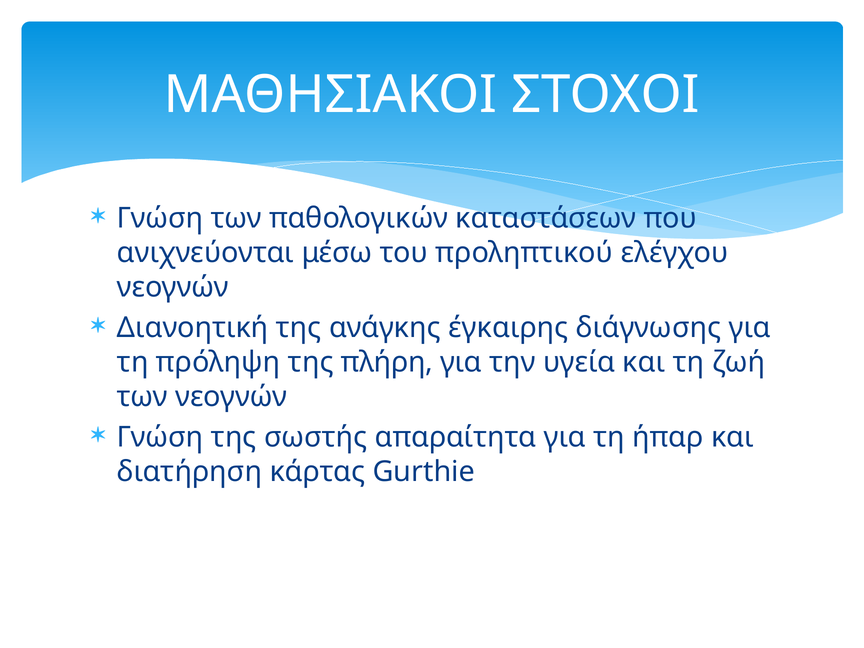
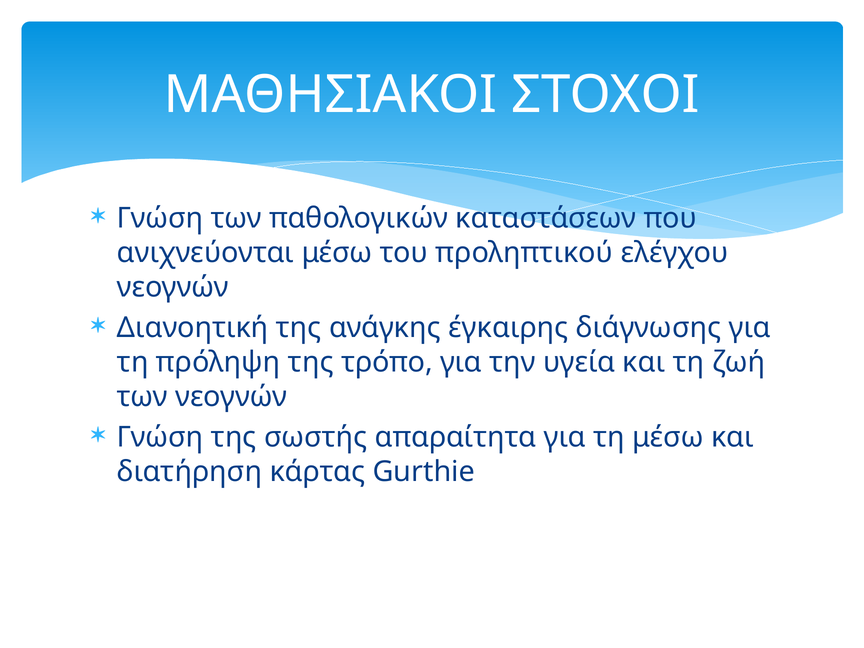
πλήρη: πλήρη -> τρόπο (387, 362)
τη ήπαρ: ήπαρ -> μέσω (668, 437)
